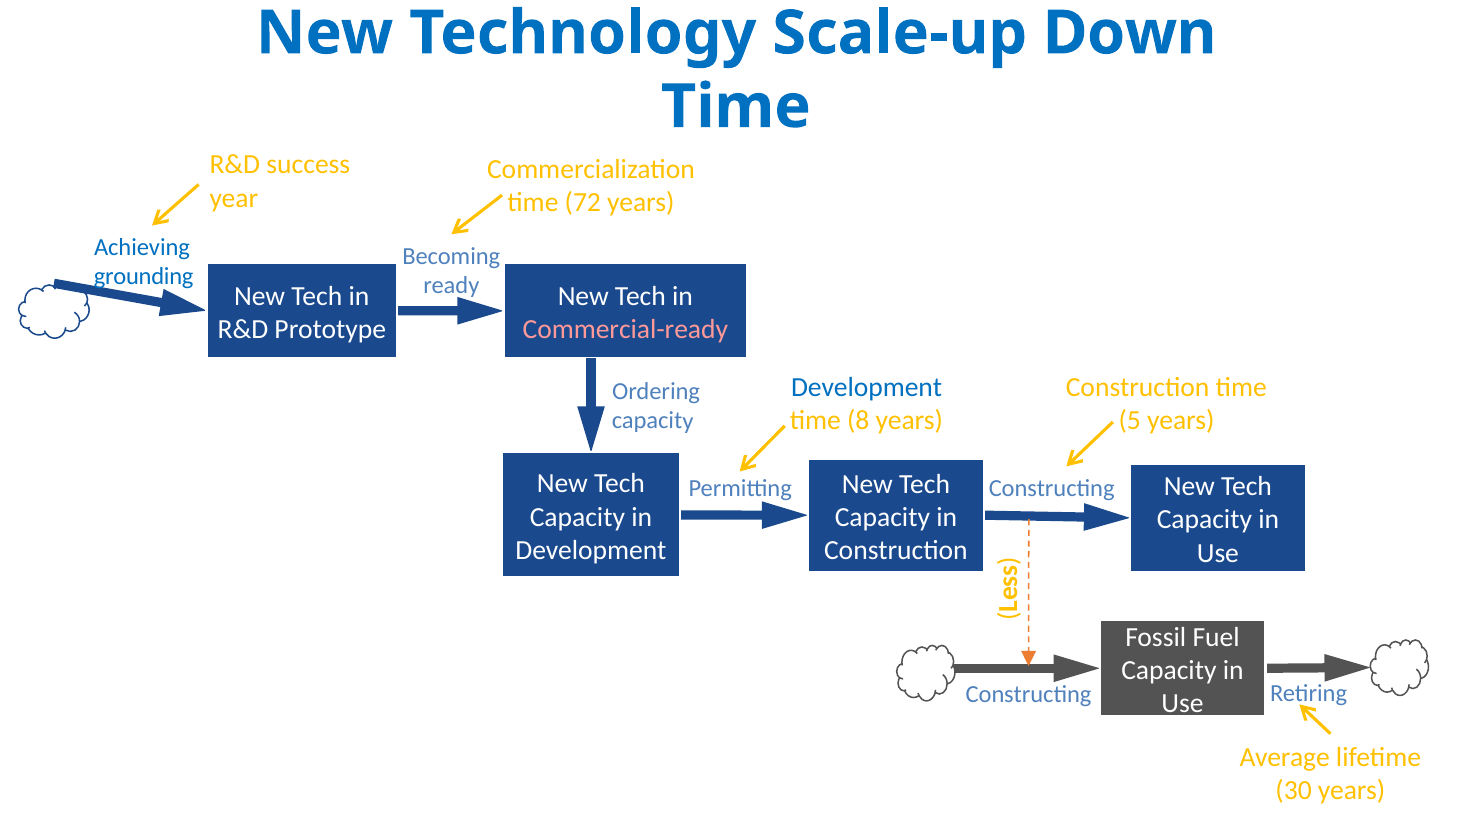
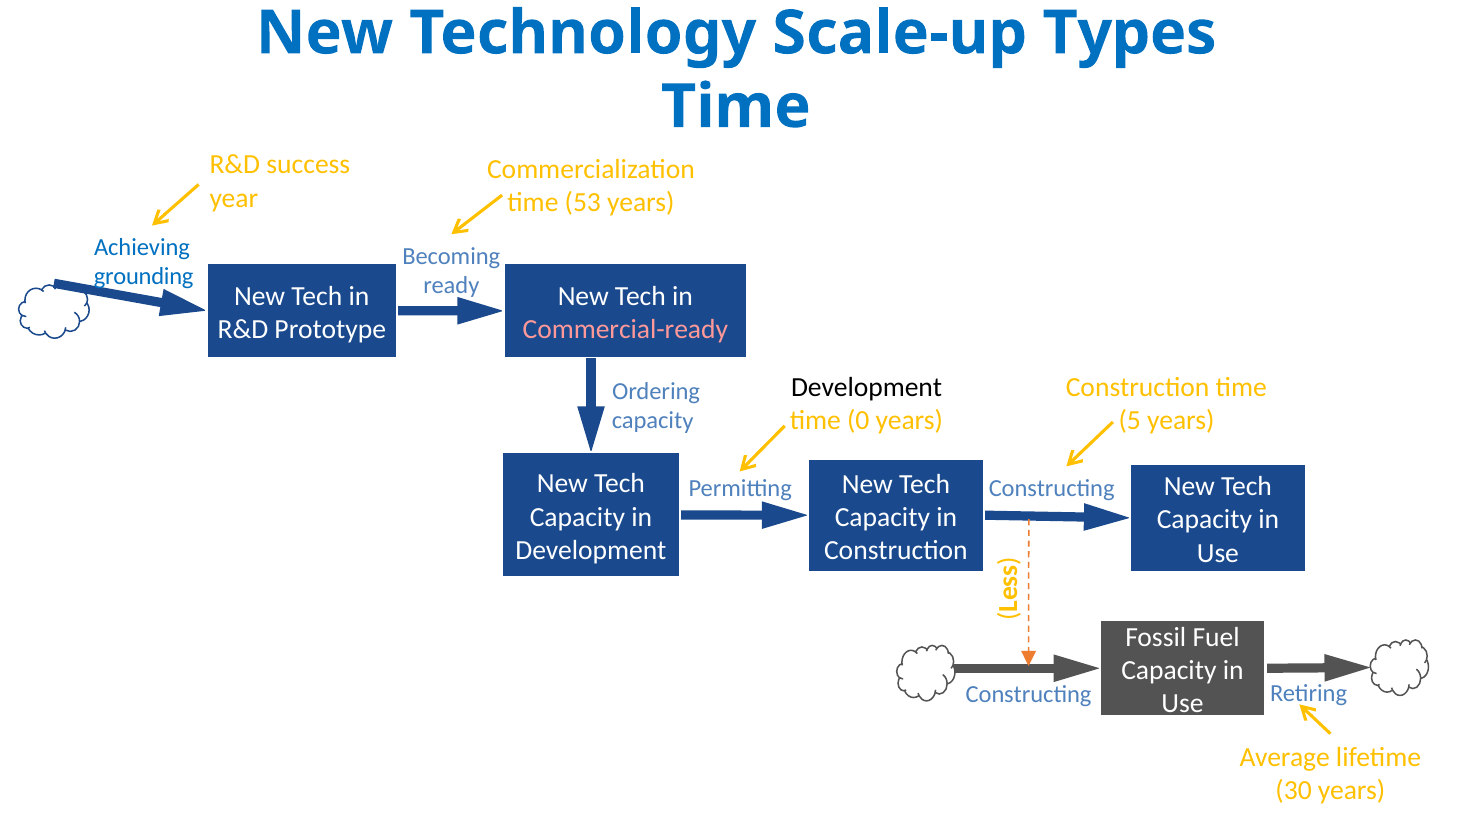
Down: Down -> Types (1130, 33)
72: 72 -> 53 (583, 202)
Development colour: blue -> black (867, 388)
8: 8 -> 0 (858, 421)
